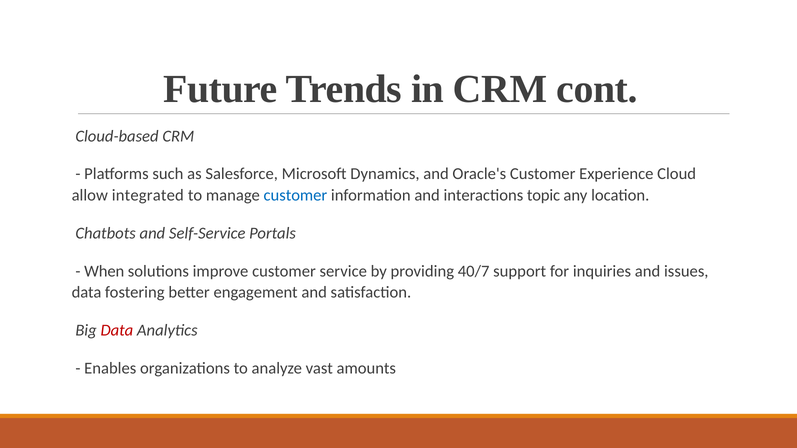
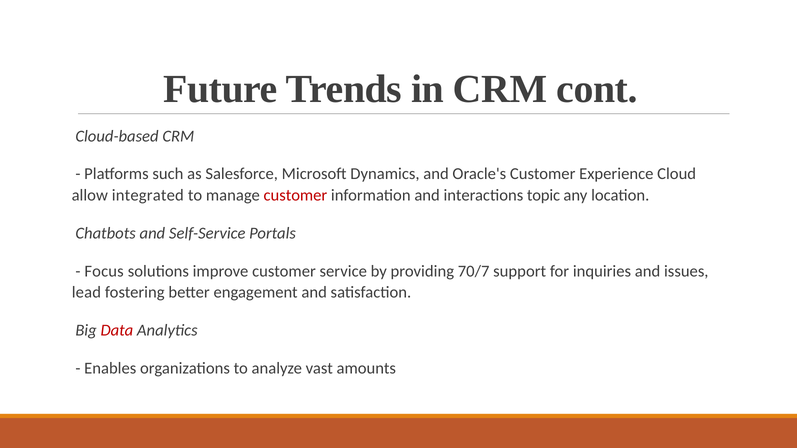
customer colour: blue -> red (295, 195)
When: When -> Focus (104, 271)
40/7: 40/7 -> 70/7 (474, 271)
data: data -> lead (86, 293)
